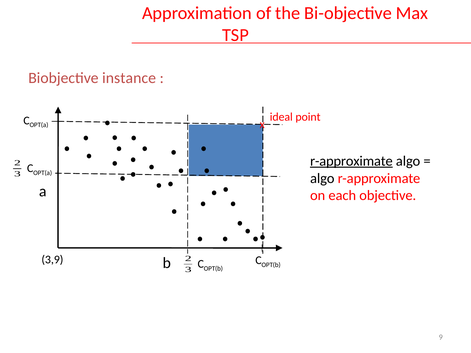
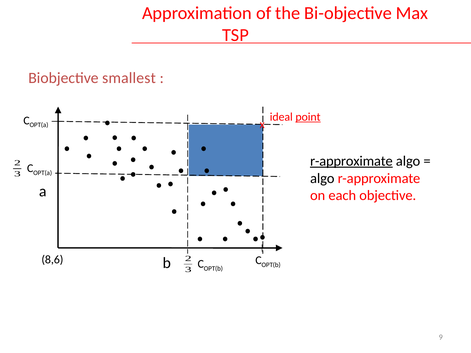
instance: instance -> smallest (129, 78)
point underline: none -> present (308, 117)
3,9: 3,9 -> 8,6 (52, 260)
